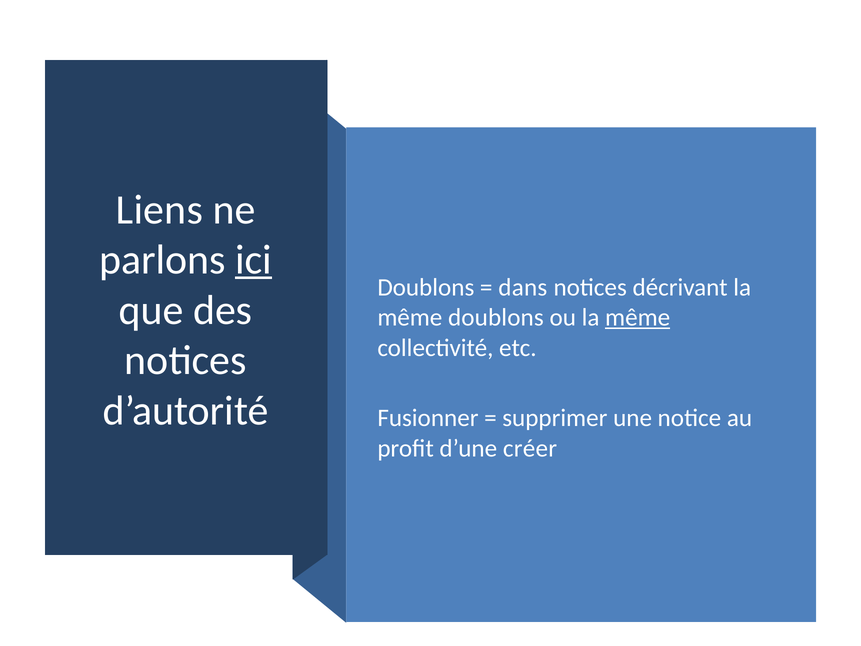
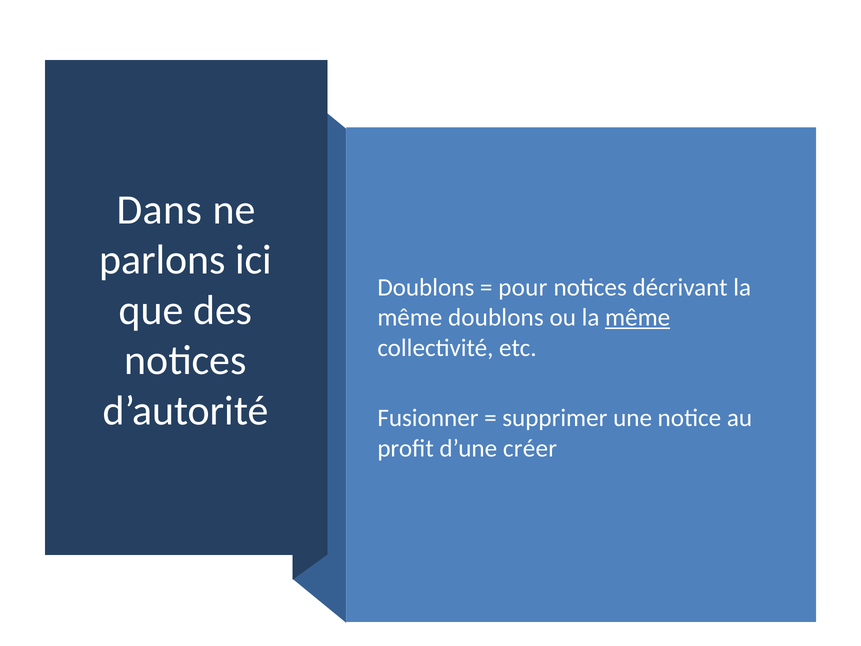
Liens: Liens -> Dans (159, 210)
ici underline: present -> none (254, 260)
dans: dans -> pour (523, 287)
